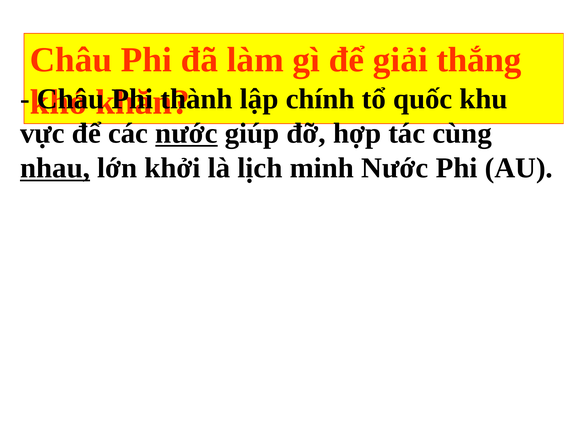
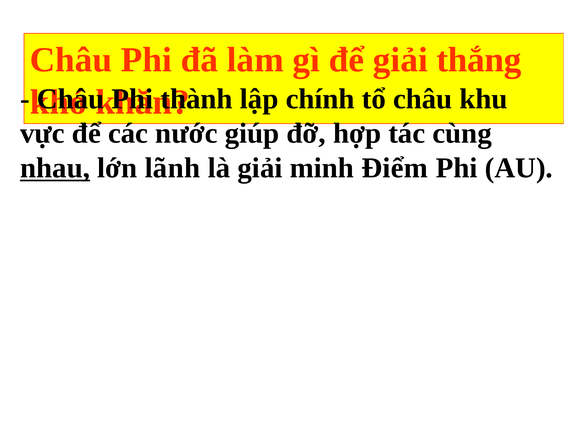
tổ quốc: quốc -> châu (423, 99)
nước underline: present -> none (186, 134)
khởi: khởi -> lãnh (172, 168)
là lịch: lịch -> giải (260, 168)
minh Nước: Nước -> Điểm (395, 168)
